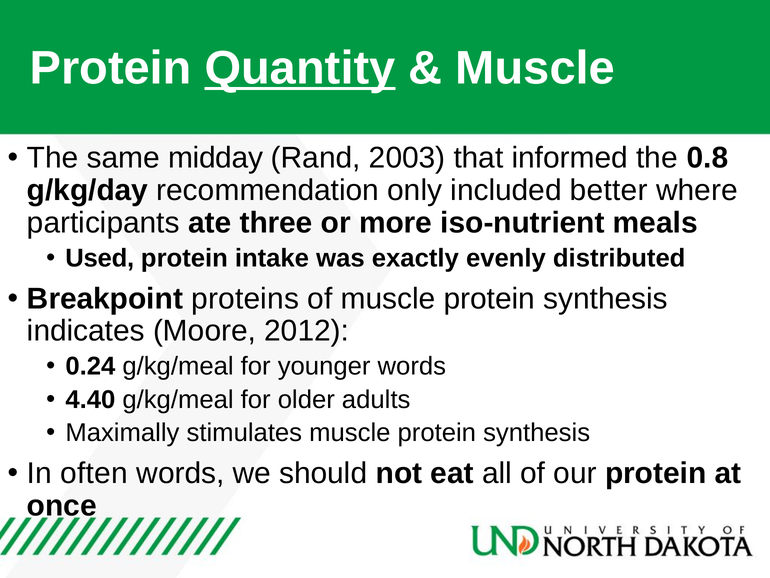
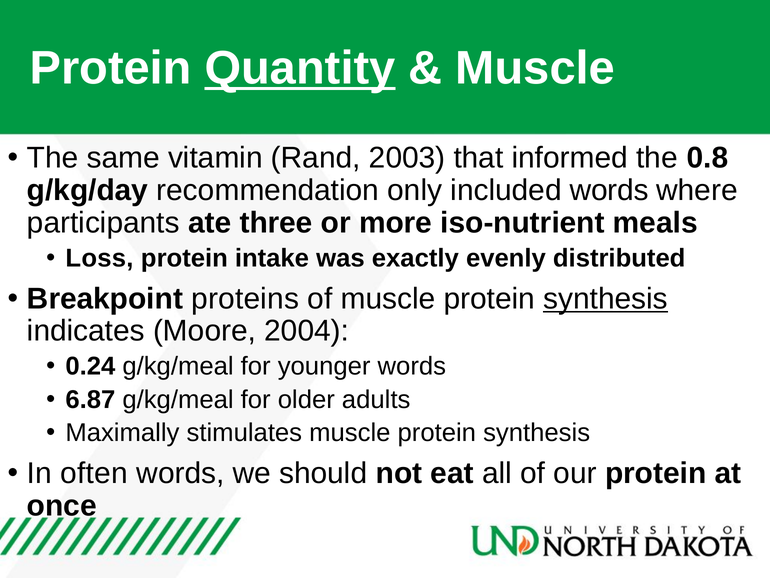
midday: midday -> vitamin (215, 158)
included better: better -> words (609, 190)
Used: Used -> Loss (99, 258)
synthesis underline: none -> present (606, 299)
2012: 2012 -> 2004 (307, 331)
4.40: 4.40 -> 6.87 (90, 399)
